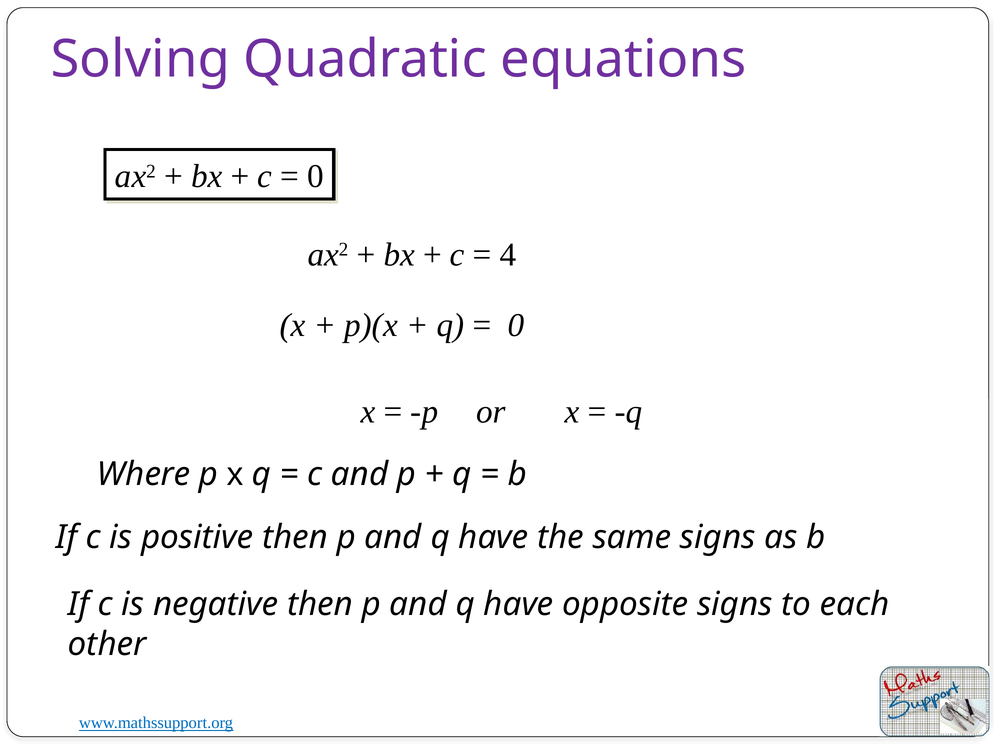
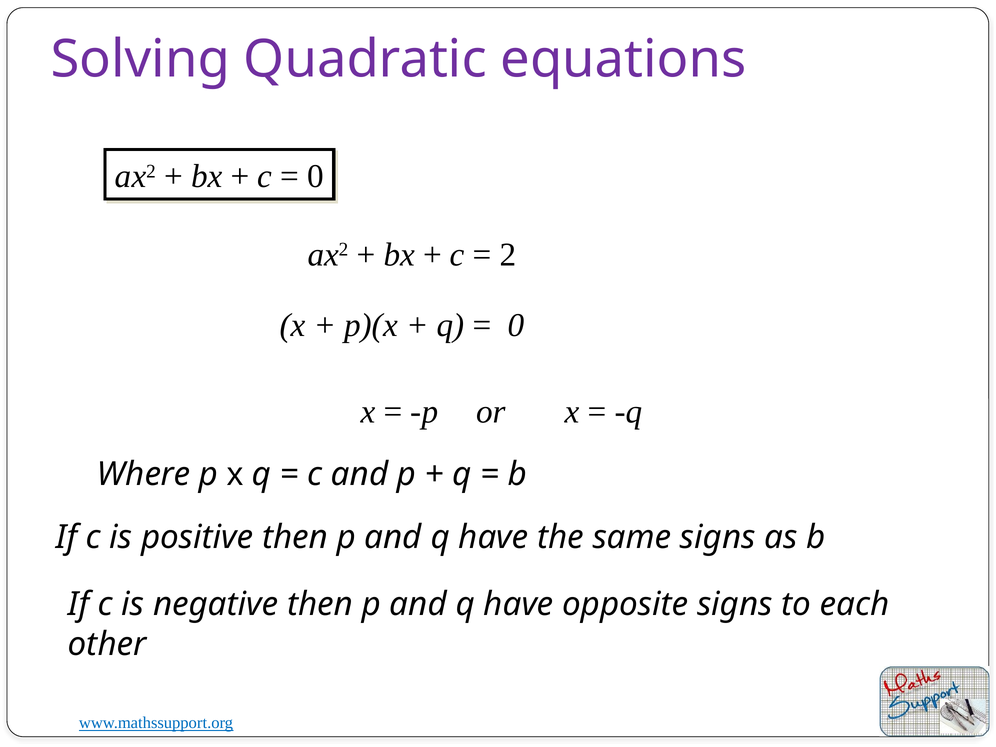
4: 4 -> 2 (508, 255)
